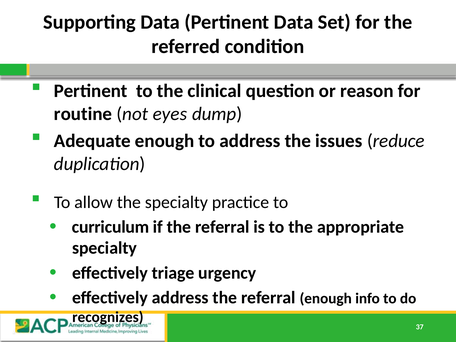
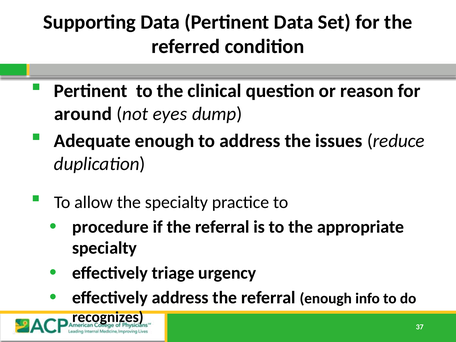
routine: routine -> around (83, 114)
curriculum: curriculum -> procedure (110, 227)
